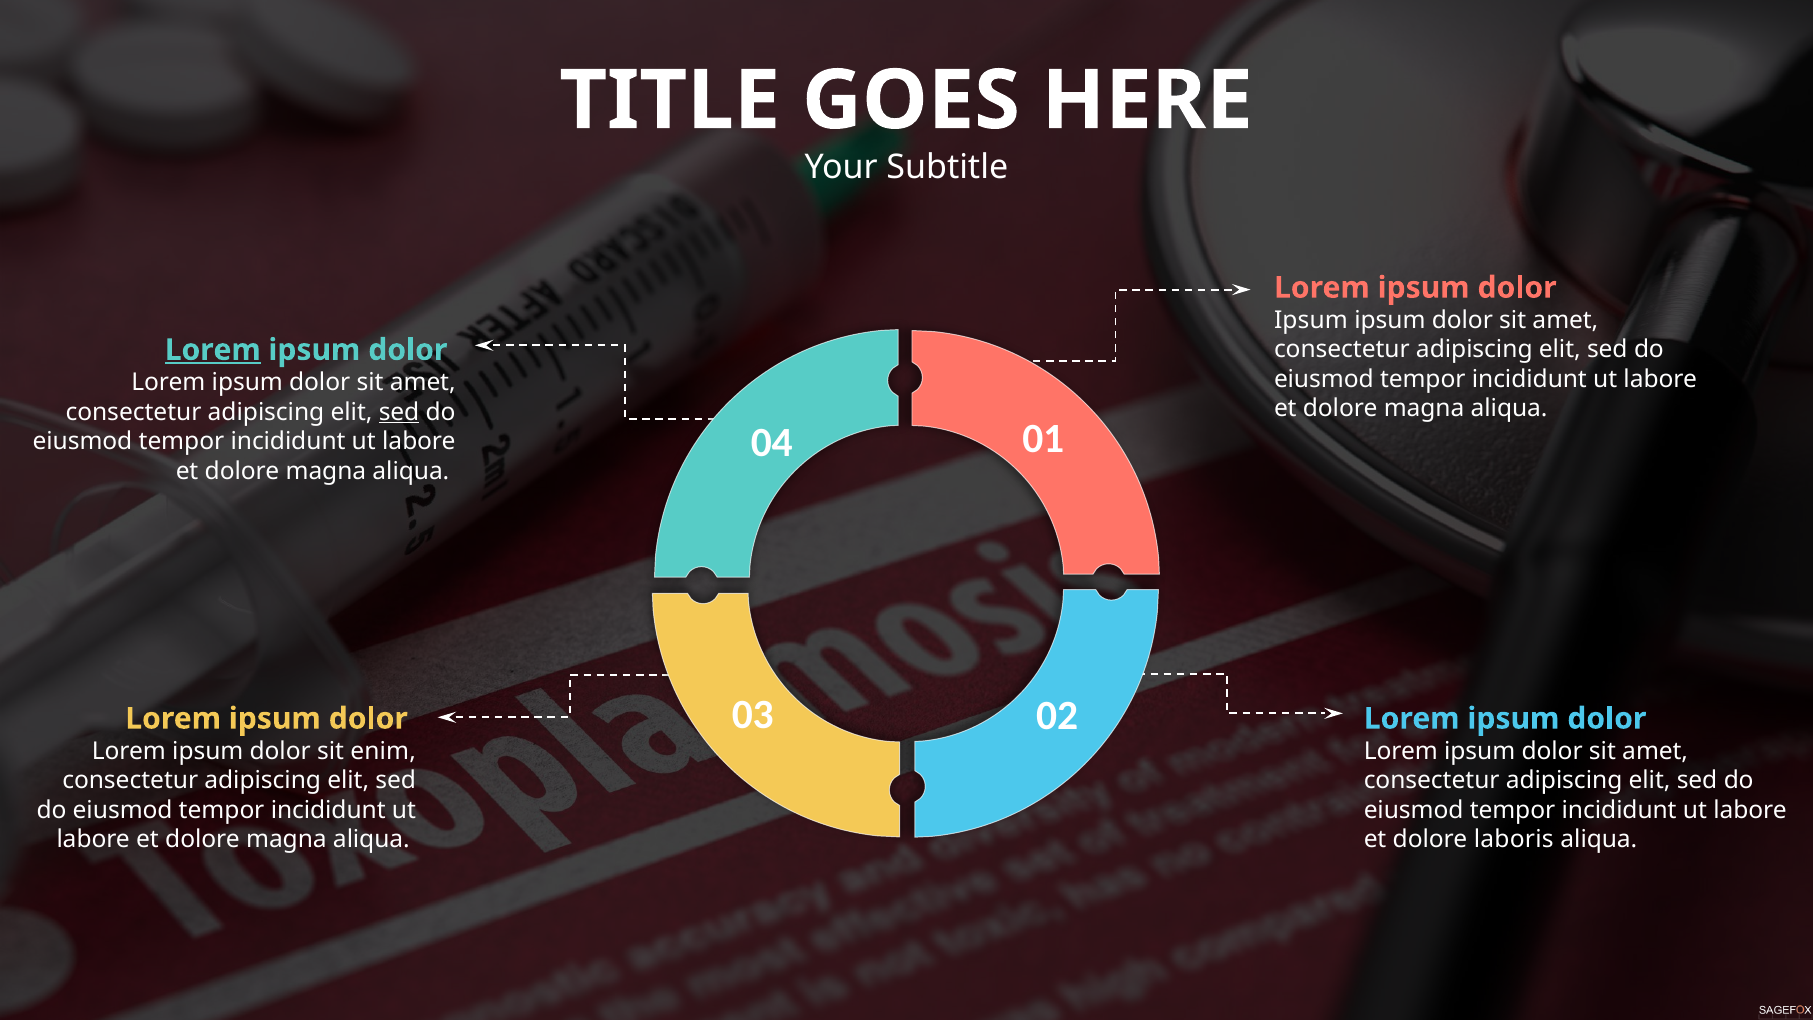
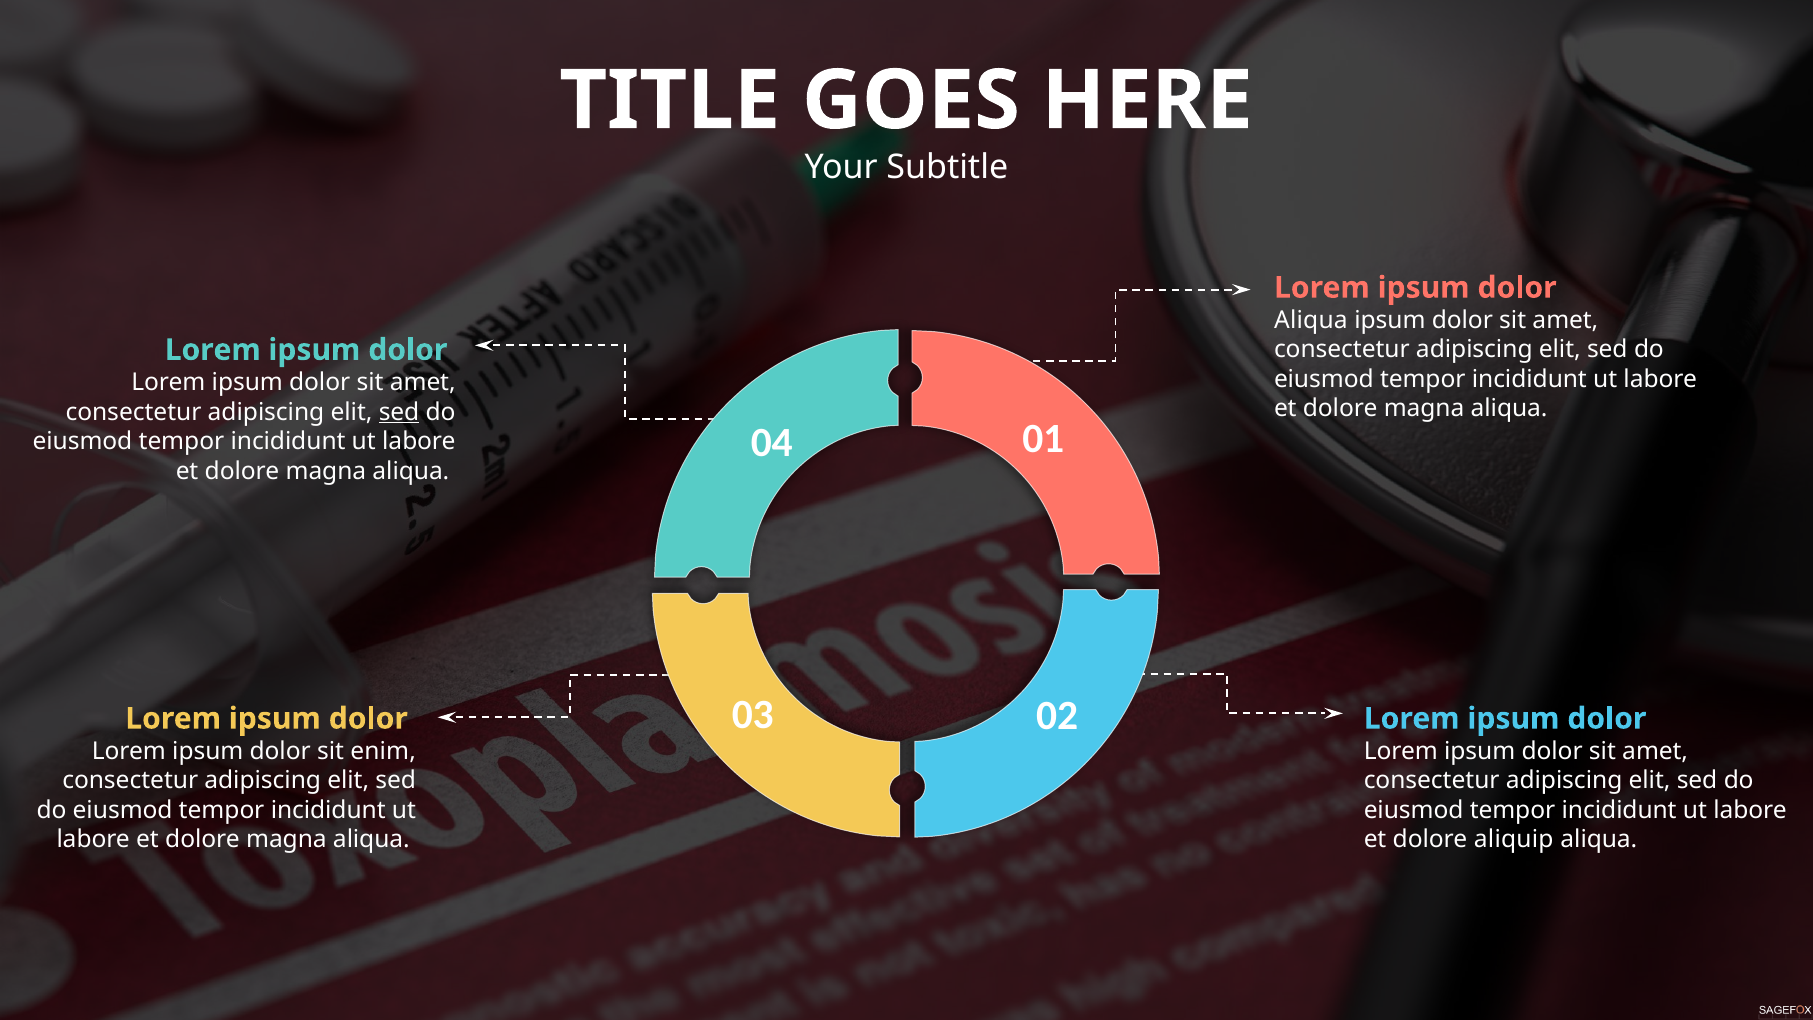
Ipsum: Ipsum -> Aliqua (1311, 320)
Lorem underline: present -> none (213, 350)
laboris: laboris -> aliquip (1514, 839)
